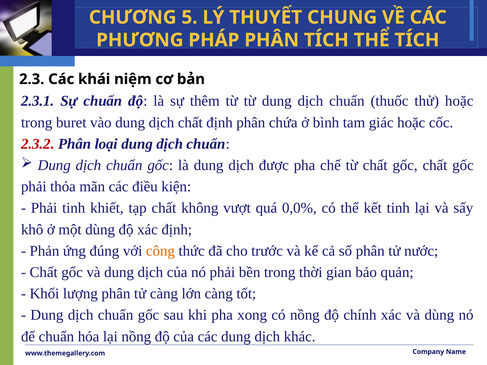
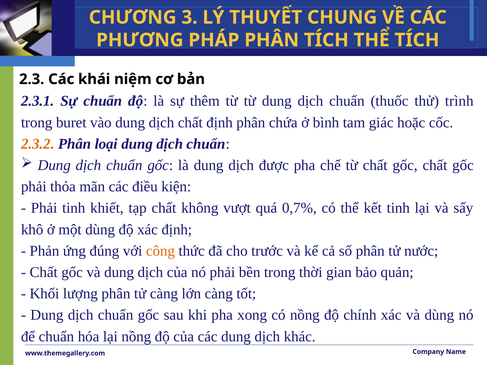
5: 5 -> 3 (189, 17)
thử hoặc: hoặc -> trình (459, 101)
2.3.2 colour: red -> orange (38, 144)
0,0%: 0,0% -> 0,7% (299, 208)
